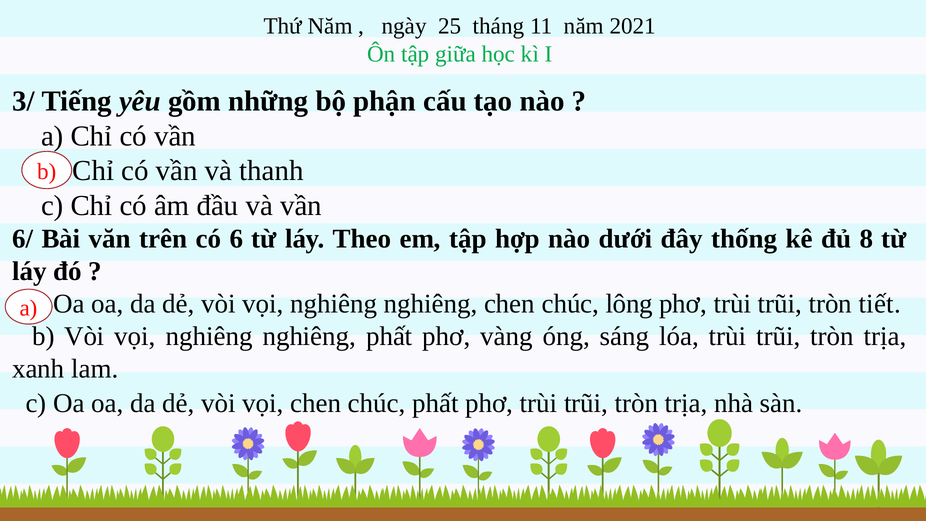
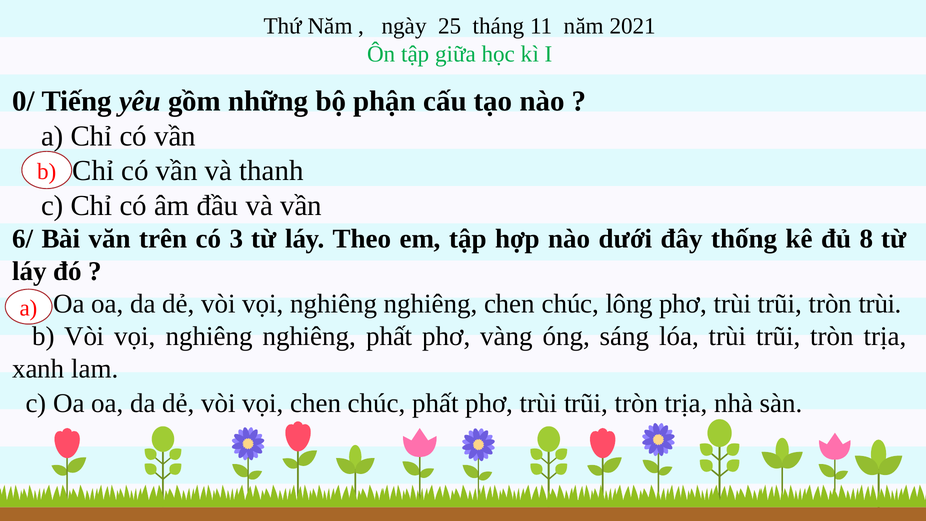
3/: 3/ -> 0/ (23, 101)
6: 6 -> 3 (236, 239)
tròn tiết: tiết -> trùi (880, 304)
